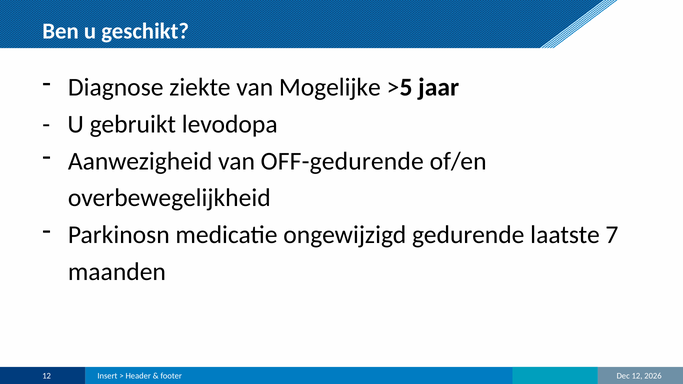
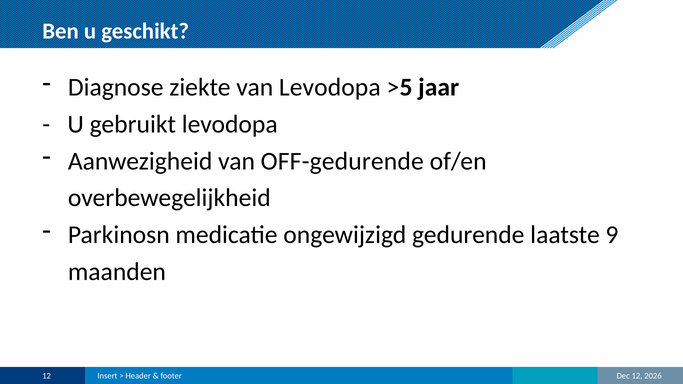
van Mogelijke: Mogelijke -> Levodopa (330, 87)
7: 7 -> 9 (612, 235)
